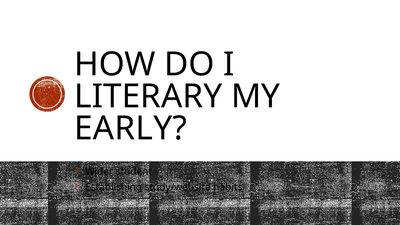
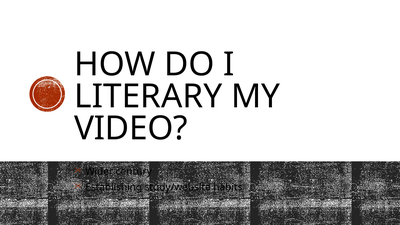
EARLY: EARLY -> VIDEO (131, 129)
student: student -> century (134, 172)
